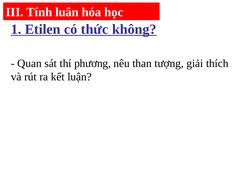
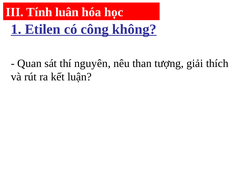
thức: thức -> công (95, 29)
phương: phương -> nguyên (92, 63)
